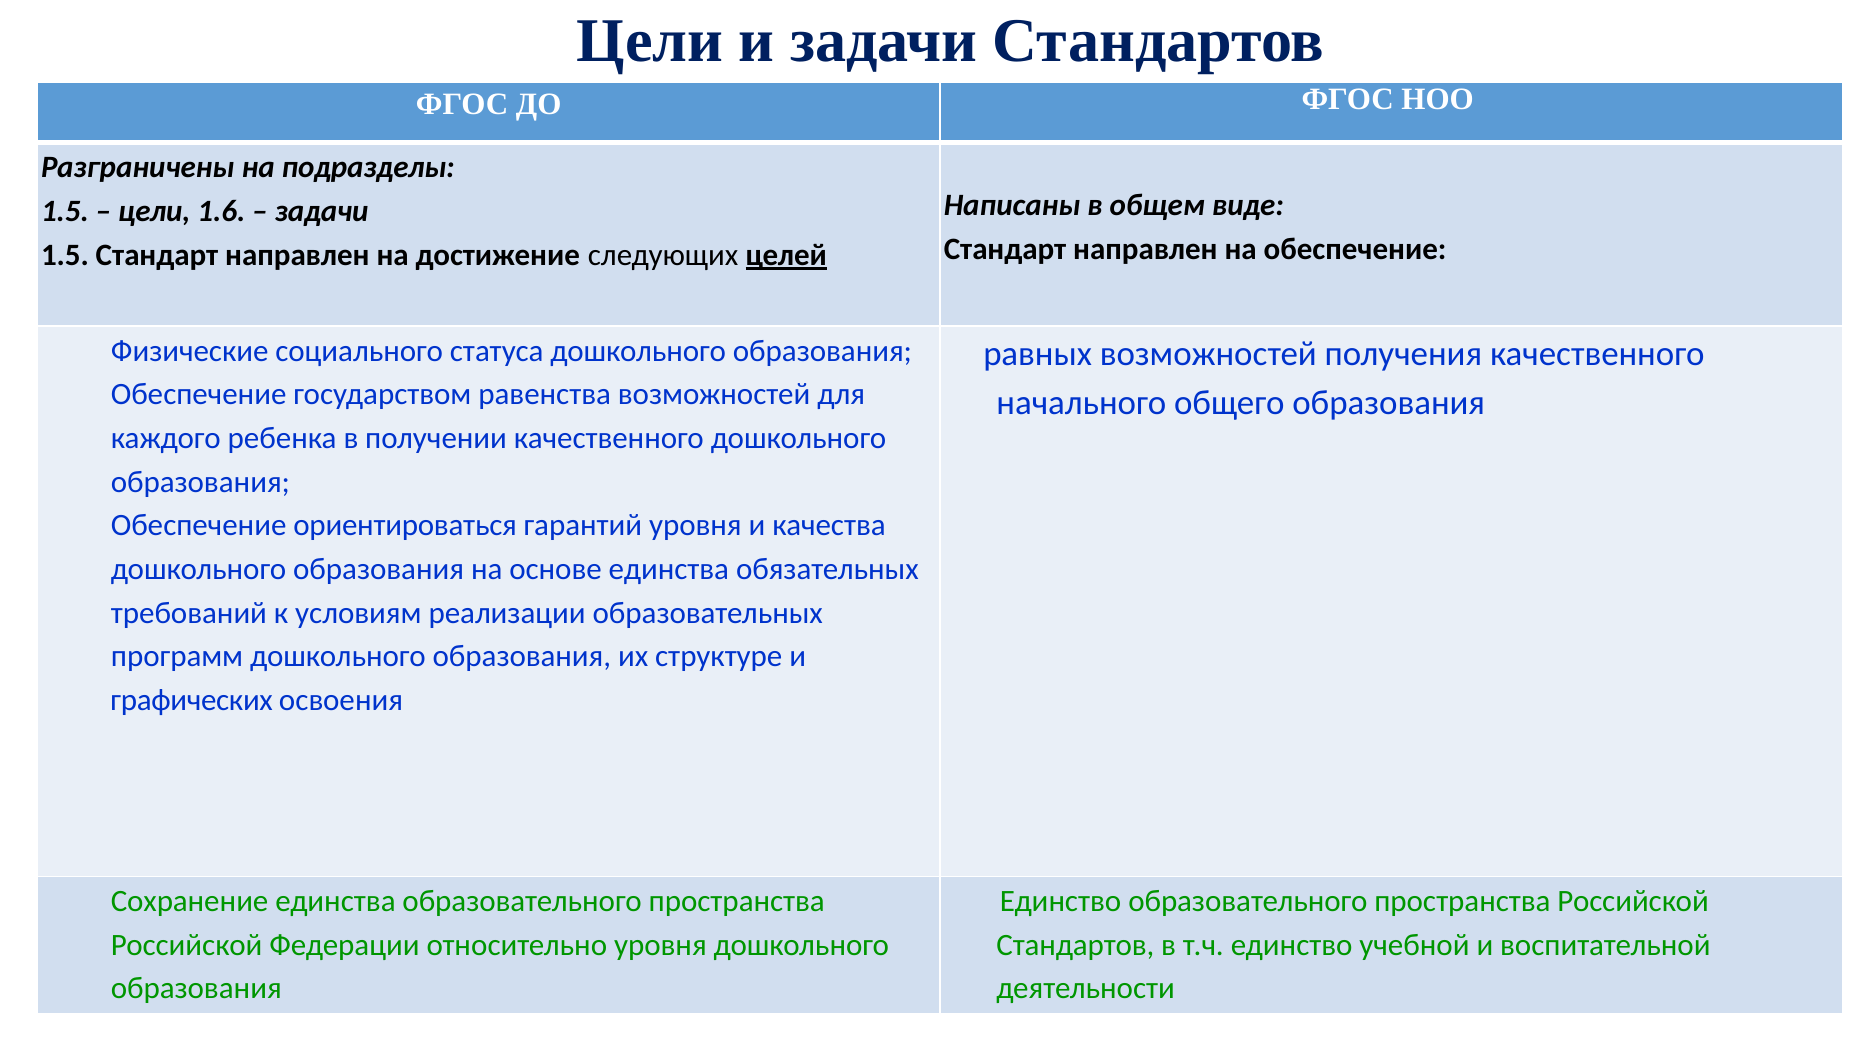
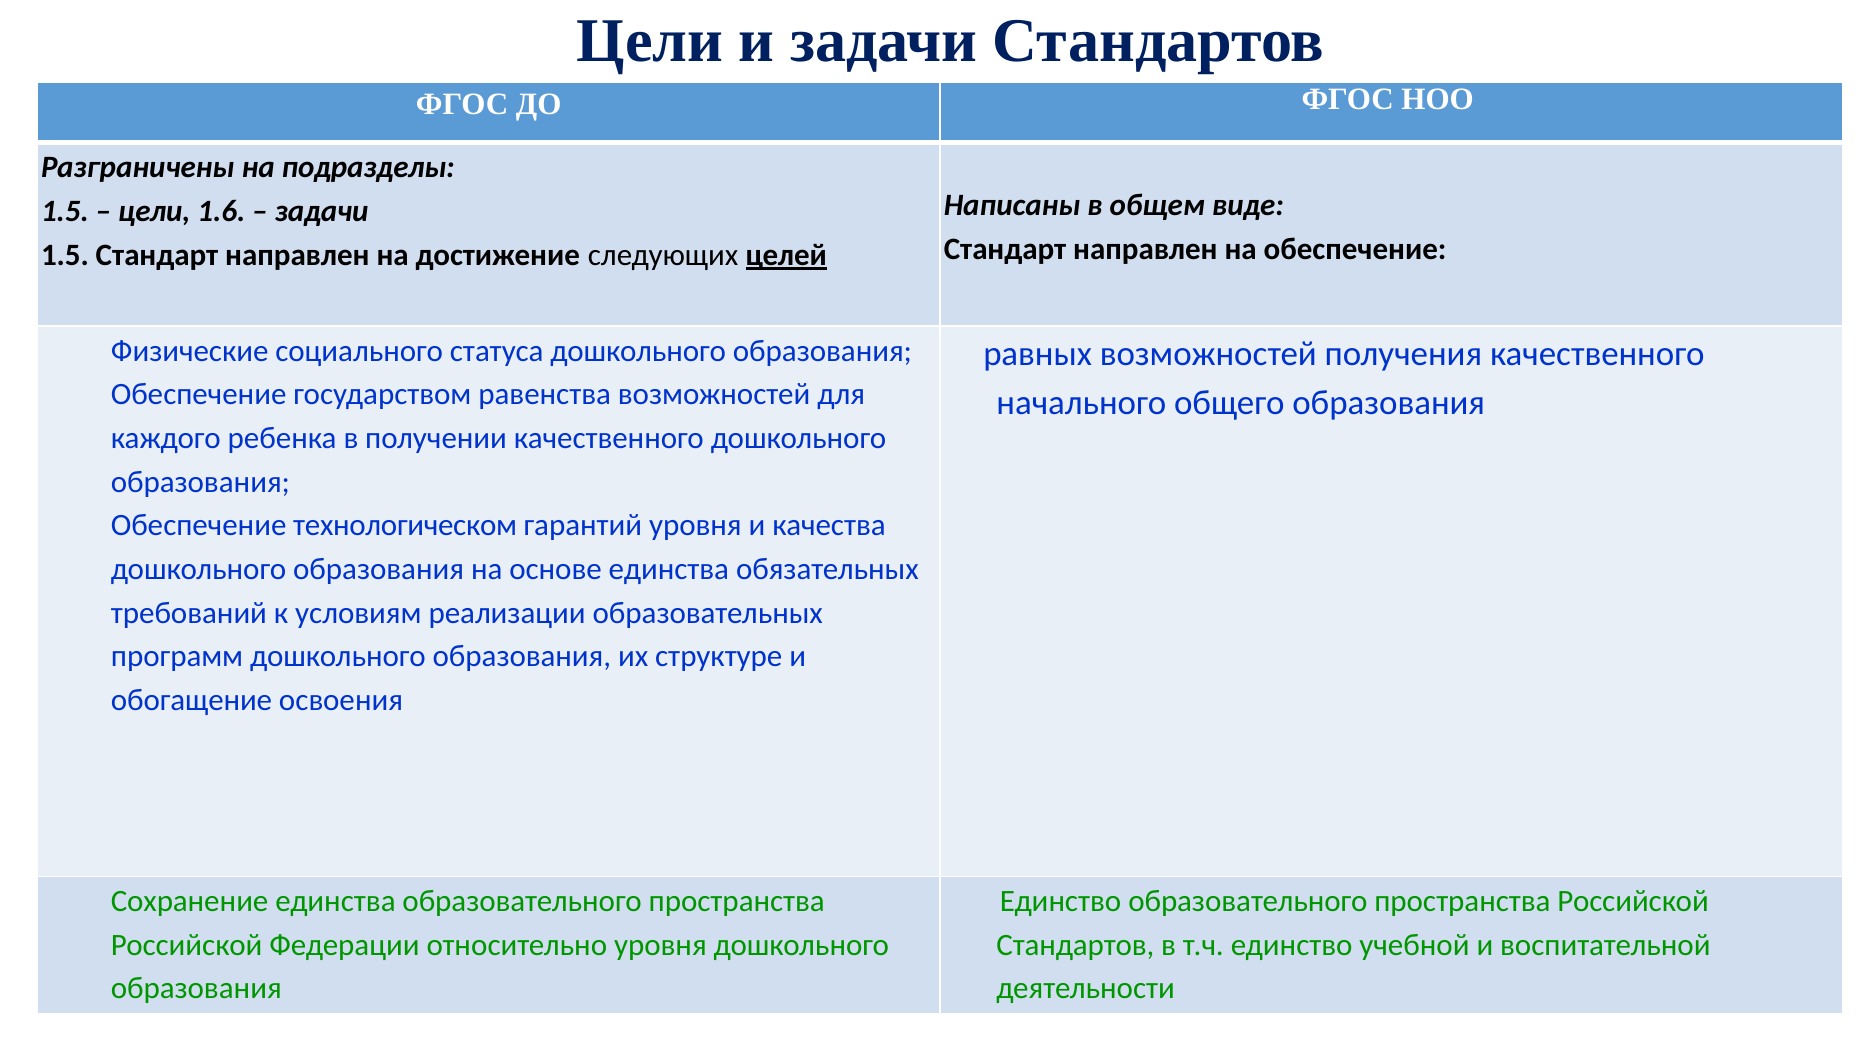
ориентироваться: ориентироваться -> технологическом (405, 525)
графических: графических -> обогащение (192, 700)
